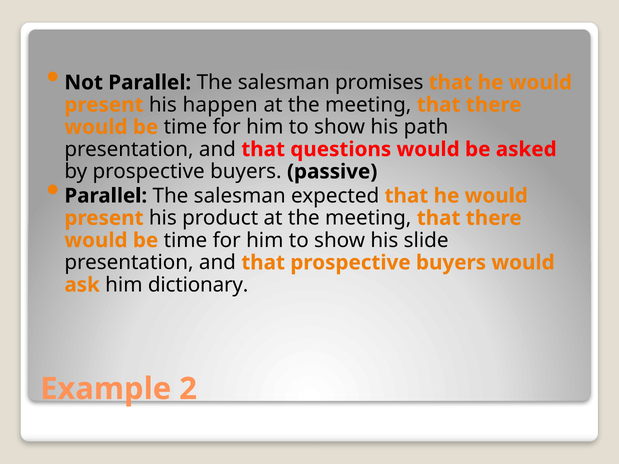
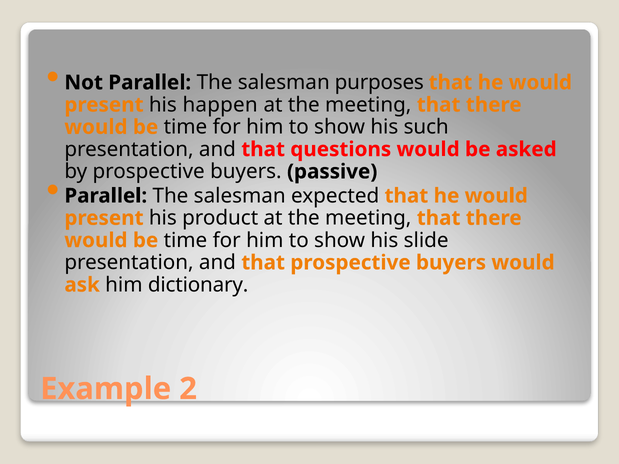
promises: promises -> purposes (379, 83)
path: path -> such (426, 127)
